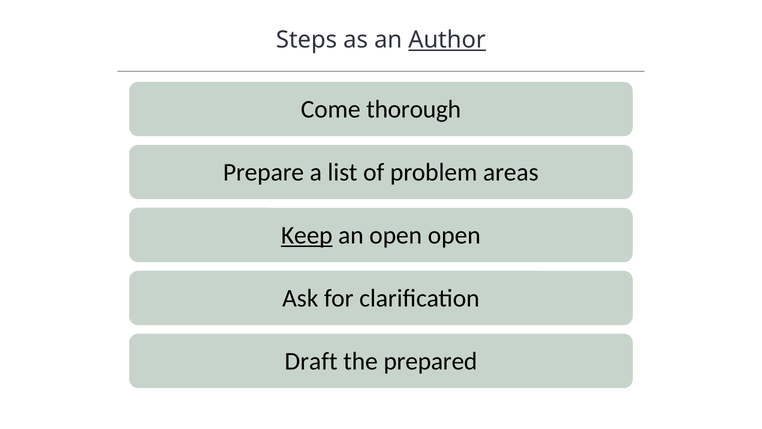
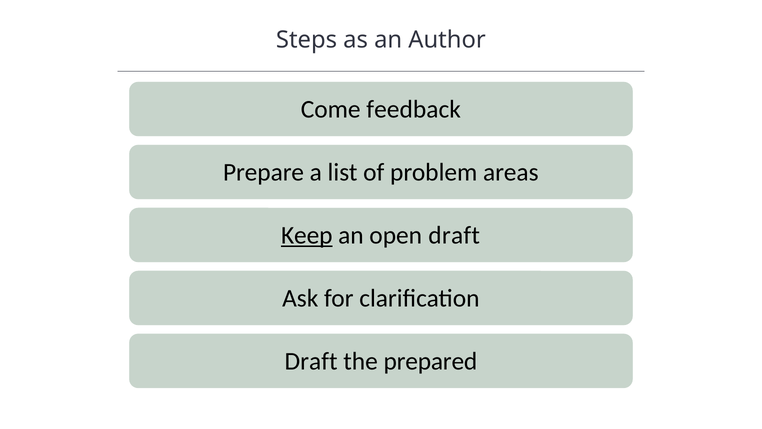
Author underline: present -> none (447, 40)
thorough: thorough -> feedback (414, 109)
open open: open -> draft (454, 235)
